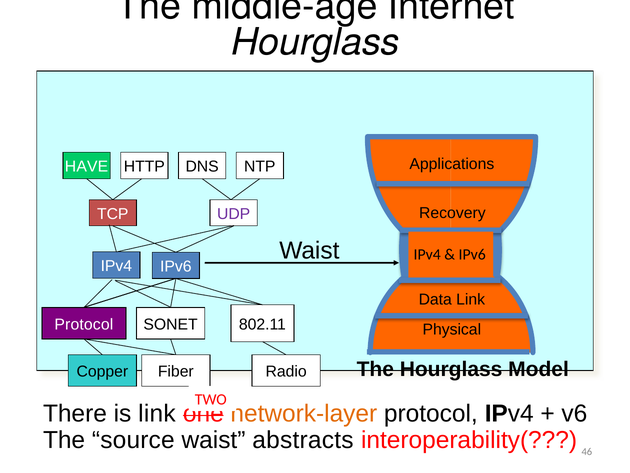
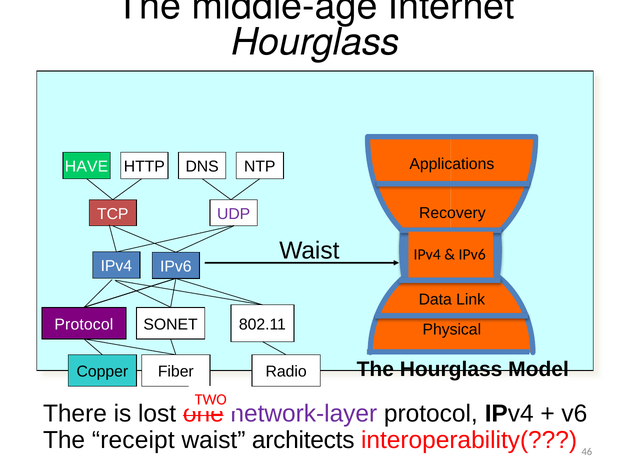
is link: link -> lost (157, 413)
network-layer colour: orange -> purple (304, 413)
source: source -> receipt (133, 440)
abstracts: abstracts -> architects (303, 440)
